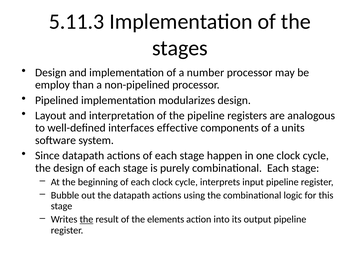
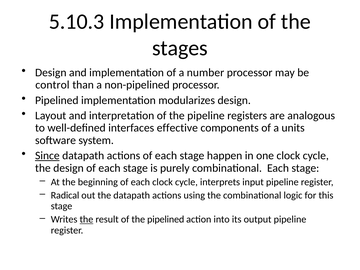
5.11.3: 5.11.3 -> 5.10.3 (77, 22)
employ: employ -> control (52, 85)
Since underline: none -> present (47, 156)
Bubble: Bubble -> Radical (65, 195)
the elements: elements -> pipelined (166, 219)
